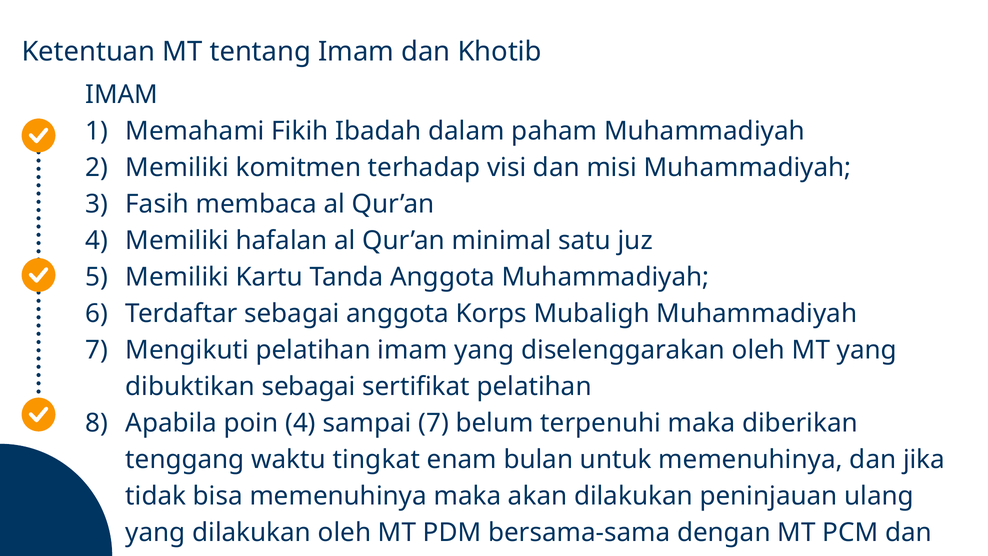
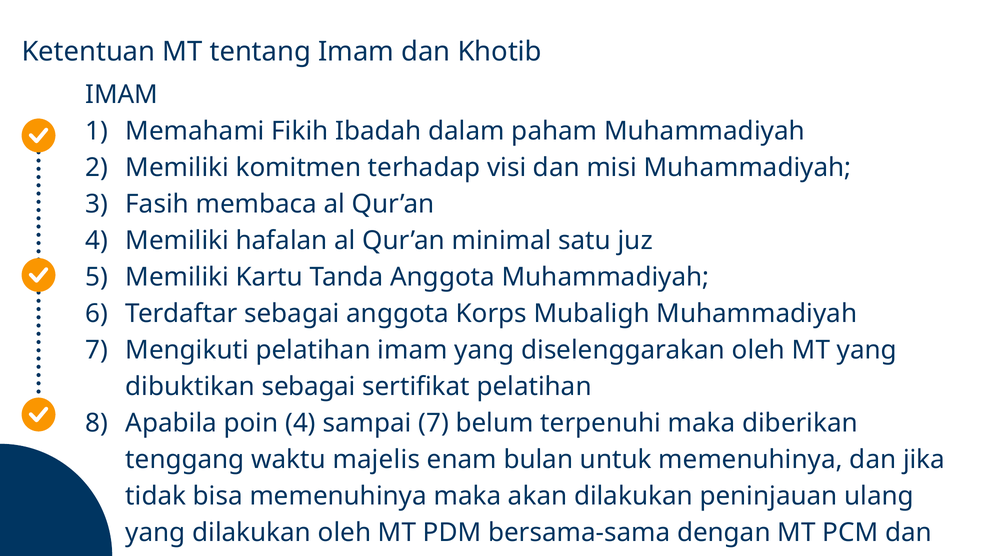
tingkat: tingkat -> majelis (376, 460)
